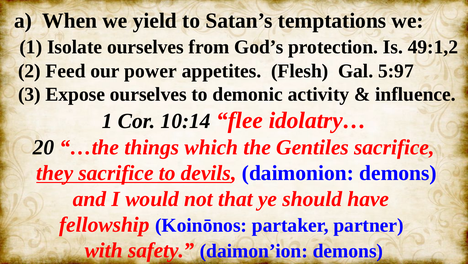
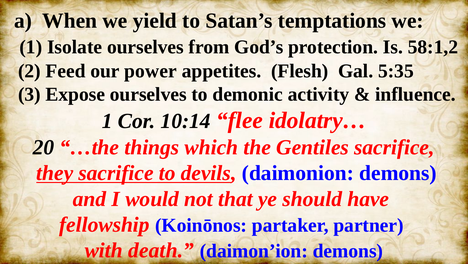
49:1,2: 49:1,2 -> 58:1,2 (433, 47)
5:97: 5:97 -> 5:35 (396, 71)
safety: safety -> death (161, 250)
